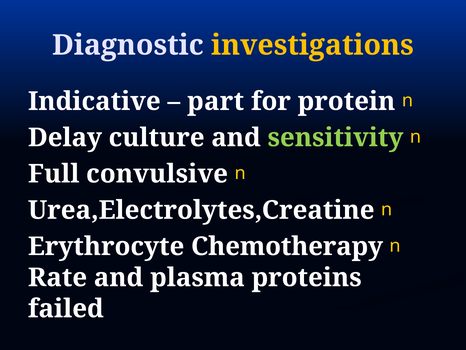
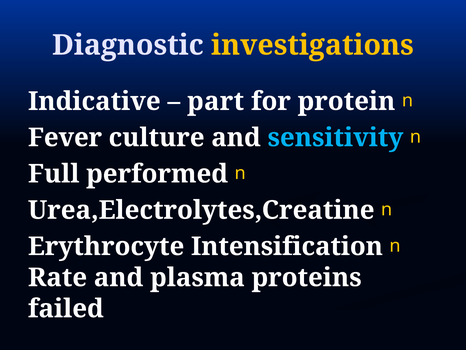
Delay: Delay -> Fever (65, 137)
sensitivity colour: light green -> light blue (335, 137)
convulsive: convulsive -> performed (157, 174)
Chemotherapy: Chemotherapy -> Intensification (287, 246)
